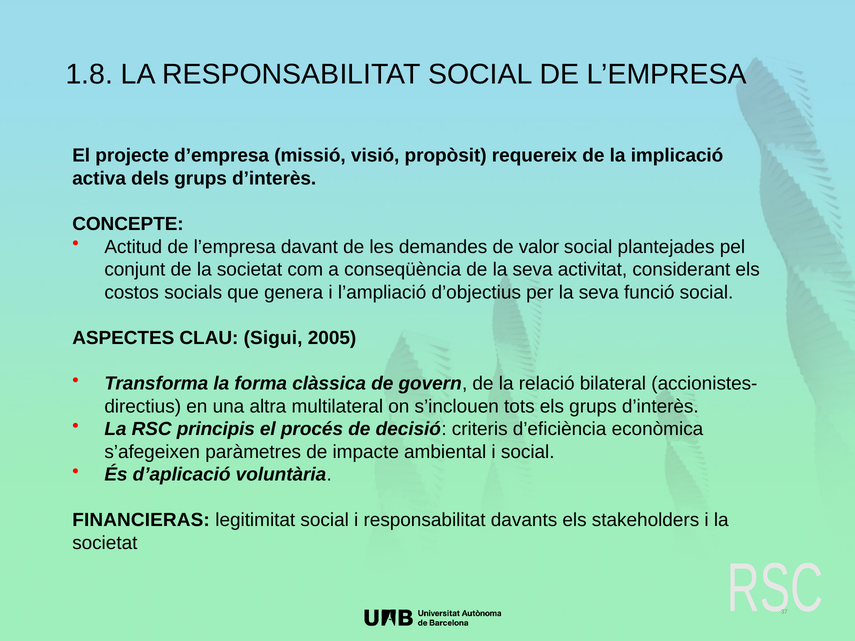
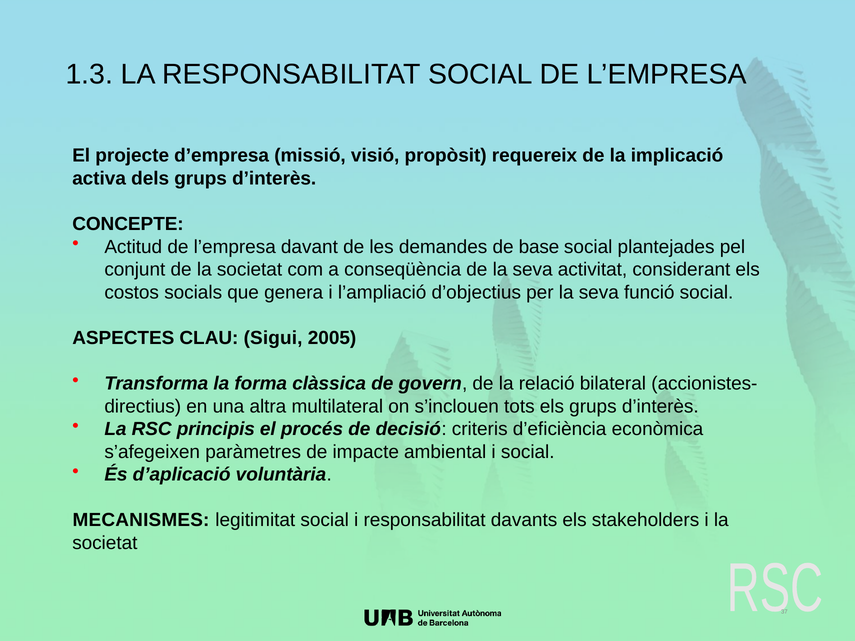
1.8: 1.8 -> 1.3 (89, 75)
valor: valor -> base (539, 247)
FINANCIERAS: FINANCIERAS -> MECANISMES (141, 520)
